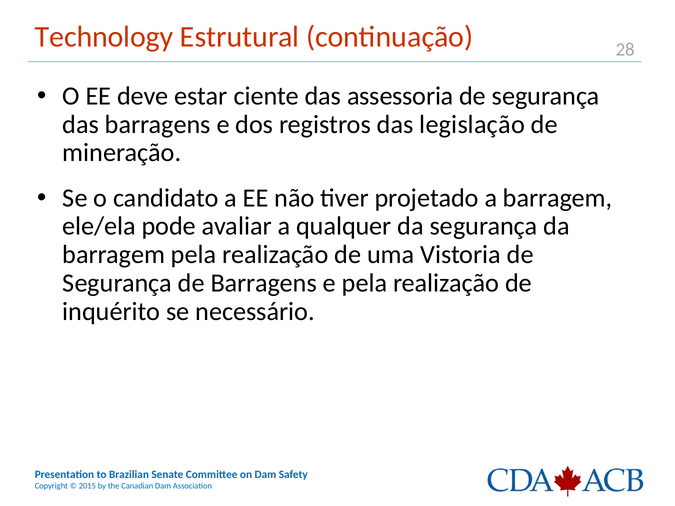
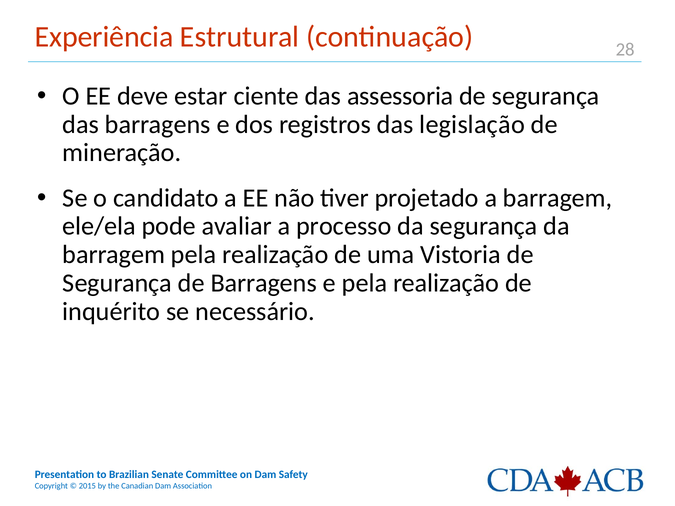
Technology: Technology -> Experiência (104, 37)
qualquer: qualquer -> processo (344, 226)
